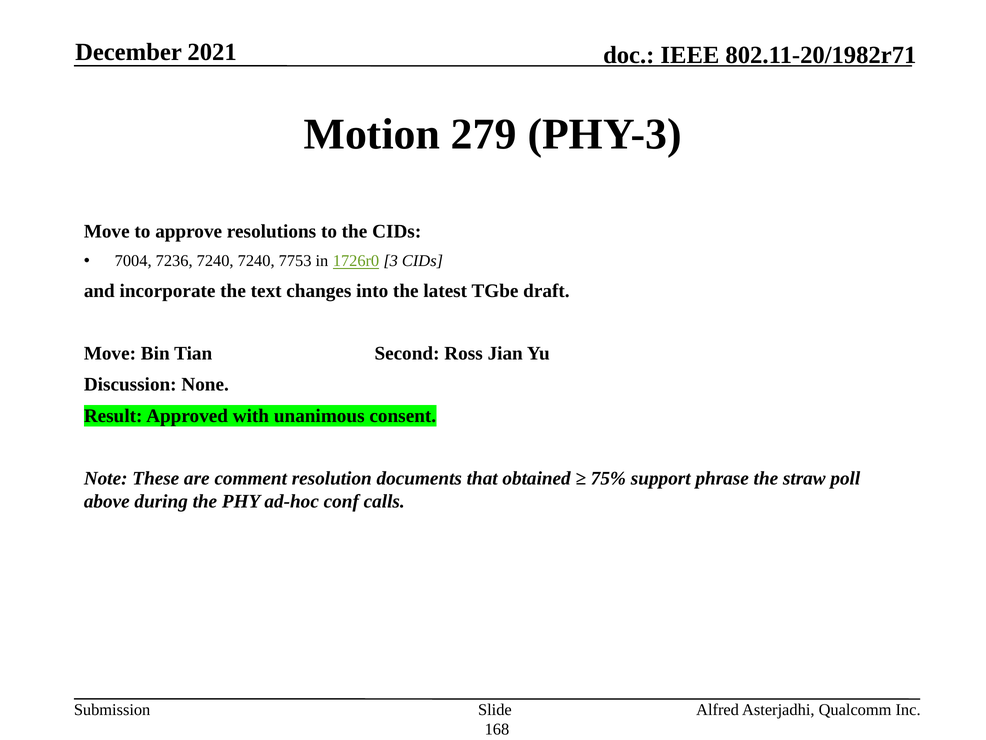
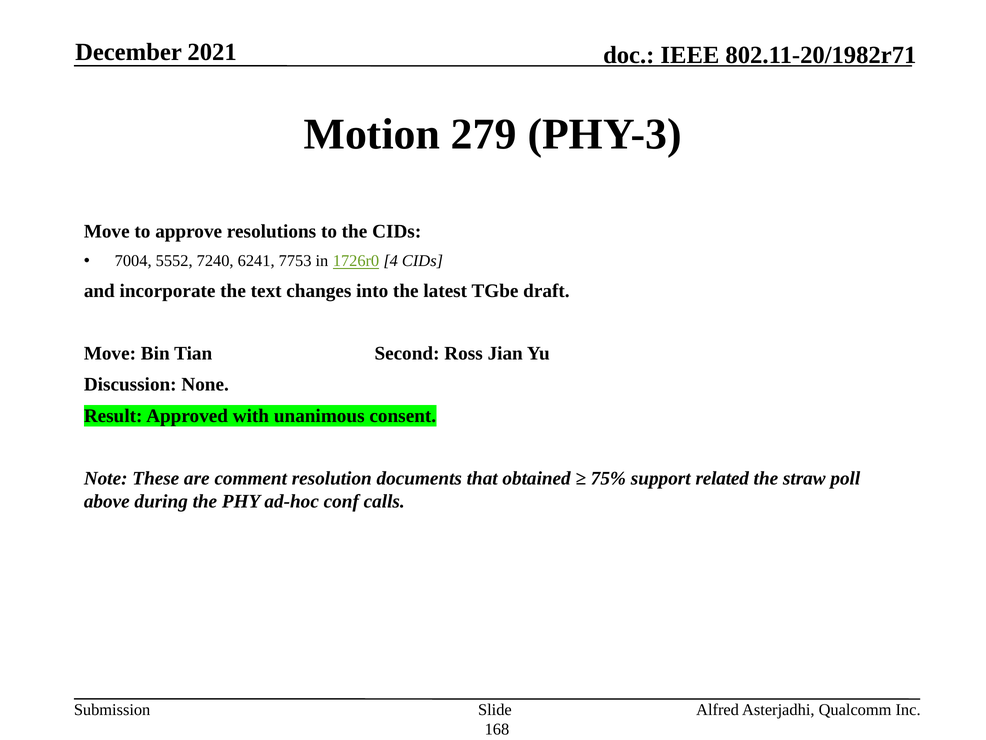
7236: 7236 -> 5552 (174, 261)
7240 7240: 7240 -> 6241 (256, 261)
3: 3 -> 4 (391, 261)
phrase: phrase -> related (722, 478)
